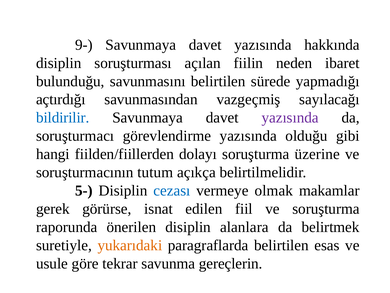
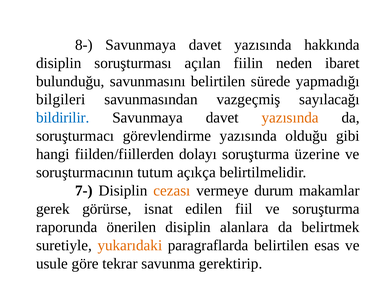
9-: 9- -> 8- (84, 45)
açtırdığı: açtırdığı -> bilgileri (61, 99)
yazısında colour: purple -> orange (290, 118)
5-: 5- -> 7- (84, 190)
cezası colour: blue -> orange (172, 190)
olmak: olmak -> durum (274, 190)
gereçlerin: gereçlerin -> gerektirip (231, 263)
